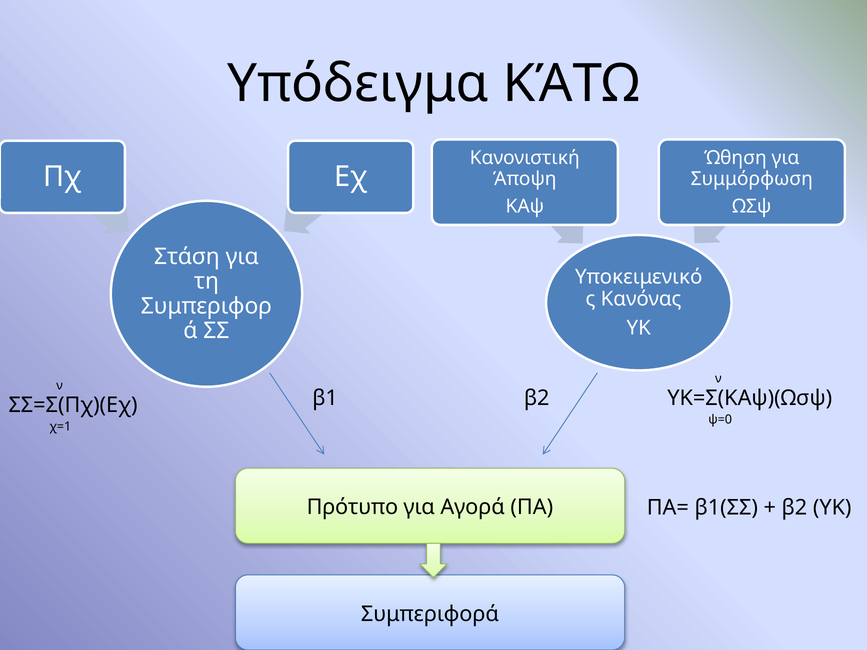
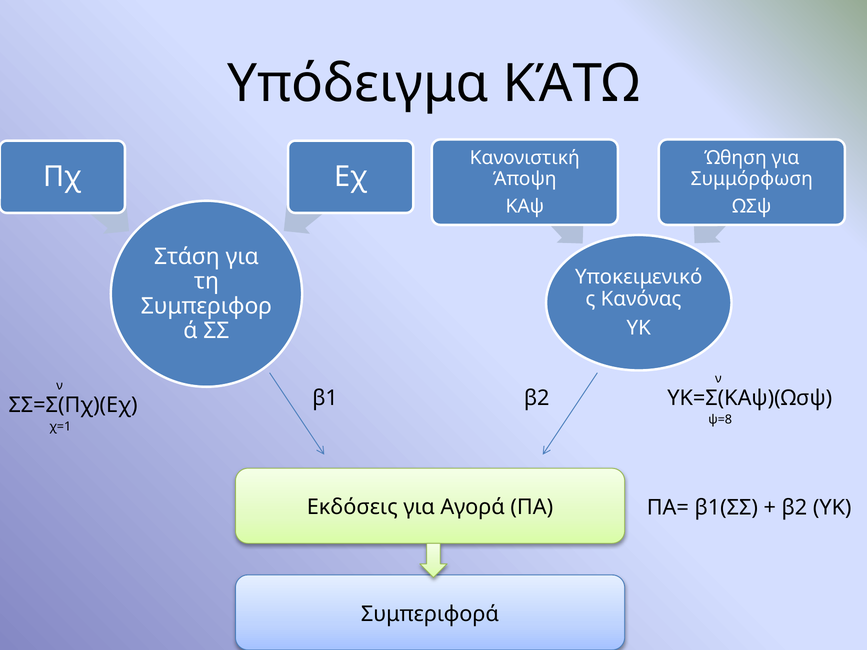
ψ=0: ψ=0 -> ψ=8 (720, 420)
Πρότυπο: Πρότυπο -> Εκδόσεις (352, 507)
